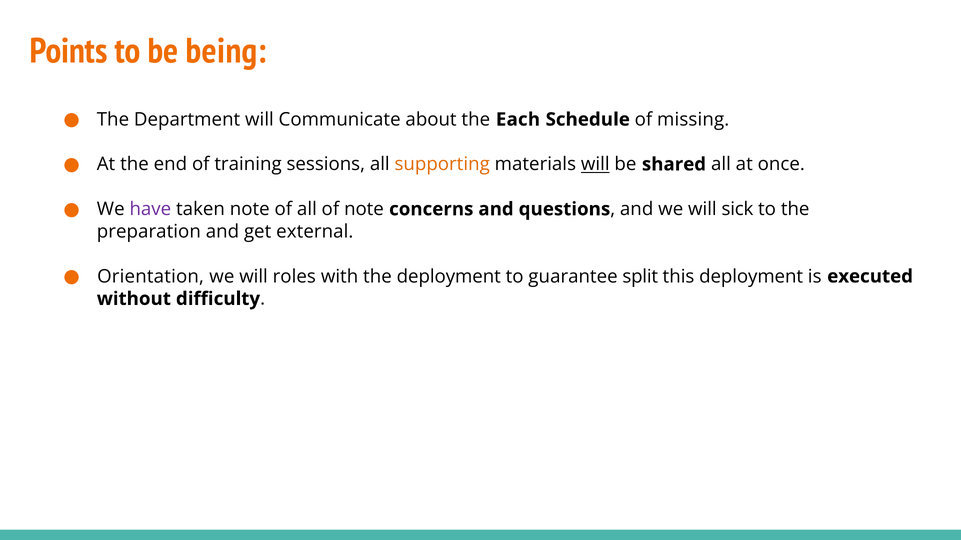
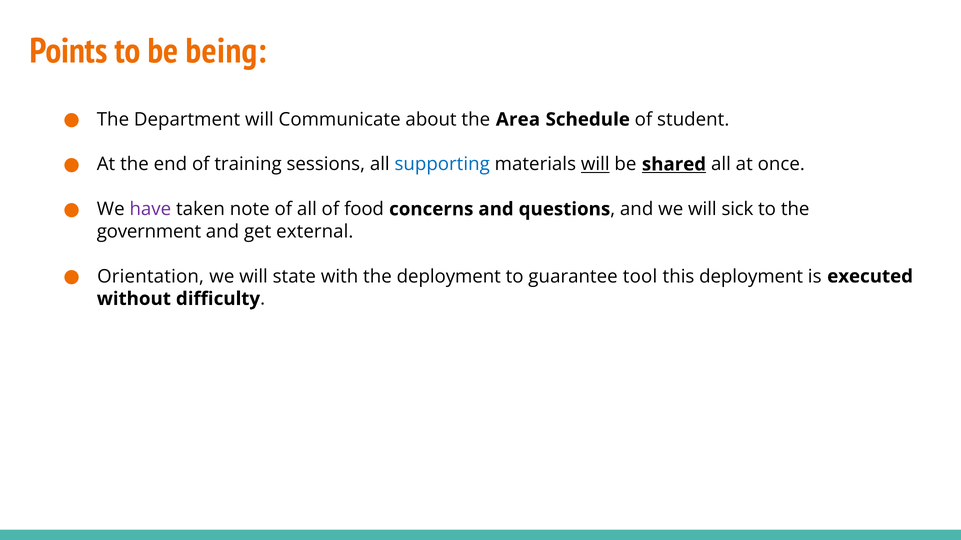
Each: Each -> Area (518, 120)
missing: missing -> student (693, 120)
supporting colour: orange -> blue (442, 164)
shared underline: none -> present (674, 164)
of note: note -> food (364, 209)
preparation: preparation -> government (149, 232)
roles: roles -> state (294, 277)
split: split -> tool (640, 277)
